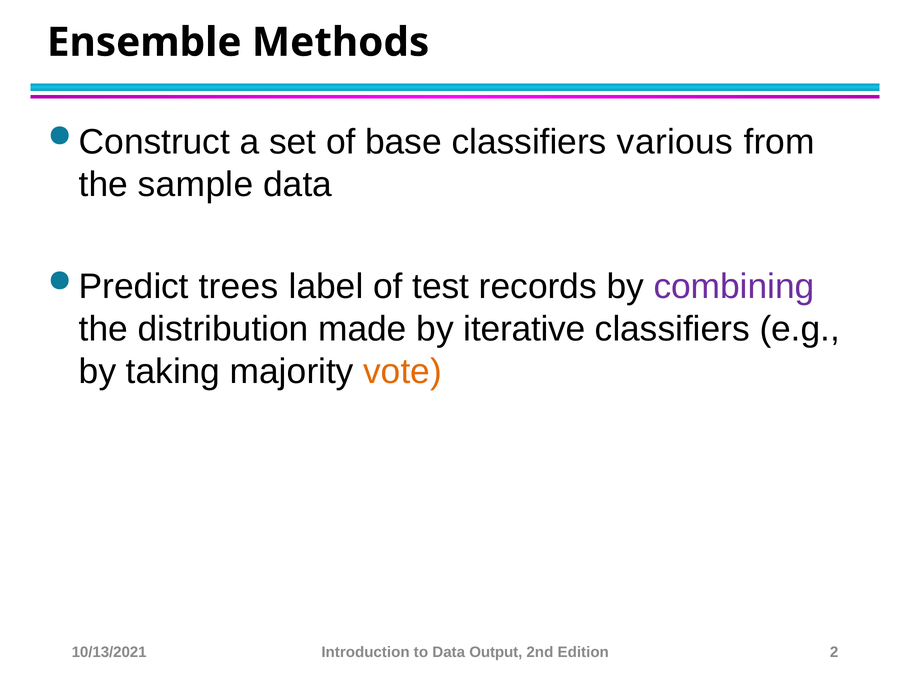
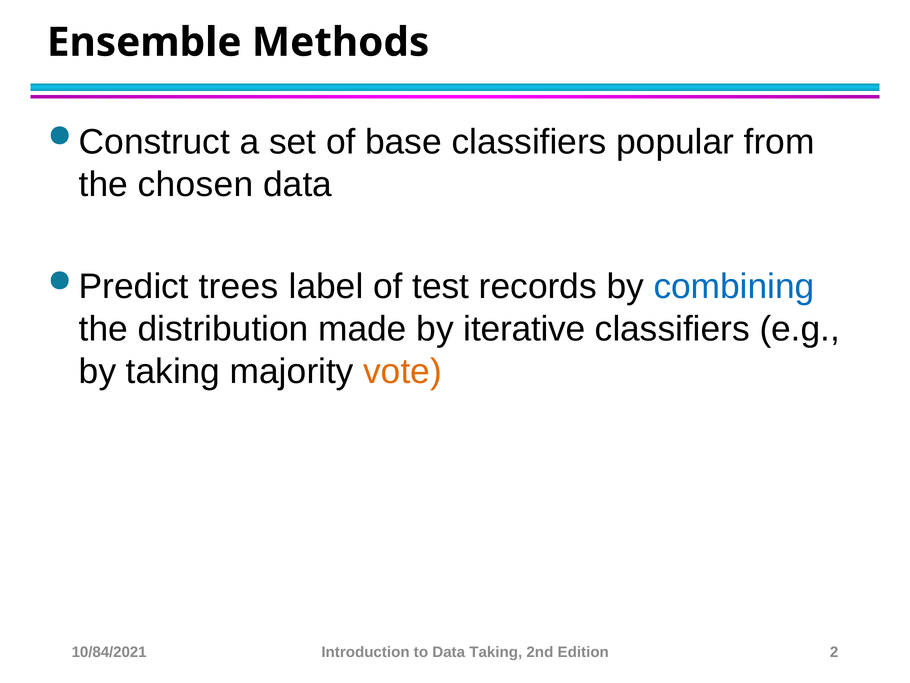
various: various -> popular (675, 142)
sample: sample -> chosen (196, 184)
combining colour: purple -> blue (734, 287)
10/13/2021: 10/13/2021 -> 10/84/2021 (109, 652)
Data Output: Output -> Taking (496, 652)
